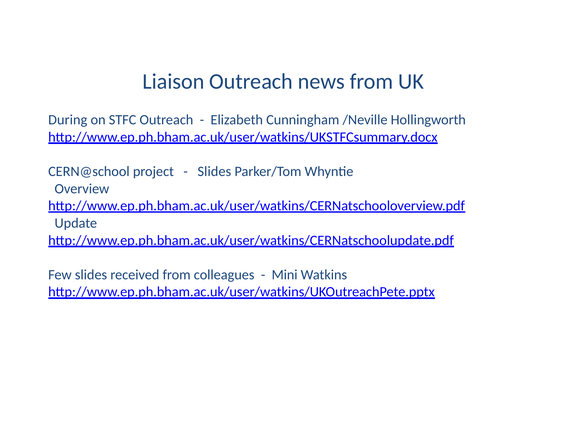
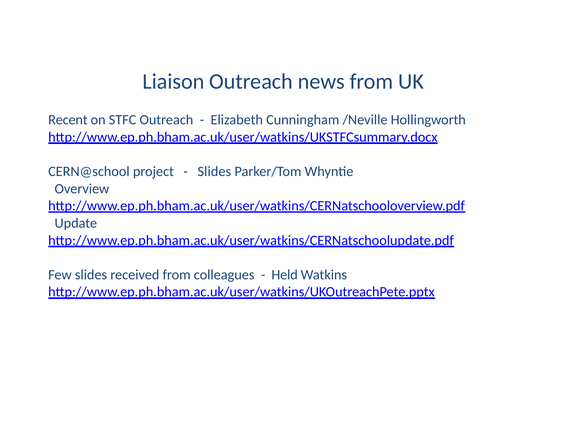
During: During -> Recent (68, 120)
Mini: Mini -> Held (285, 275)
